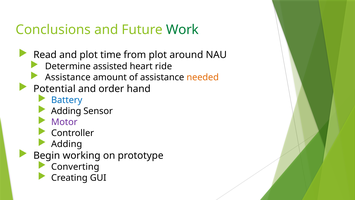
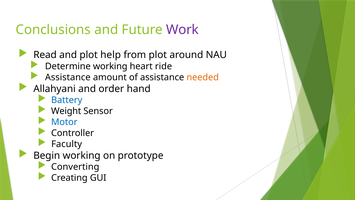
Work colour: green -> purple (182, 30)
time: time -> help (111, 55)
Determine assisted: assisted -> working (110, 66)
Potential: Potential -> Allahyani (55, 89)
Adding: Adding -> Weight (66, 111)
Motor colour: purple -> blue (64, 122)
Adding: Adding -> Faculty (67, 144)
